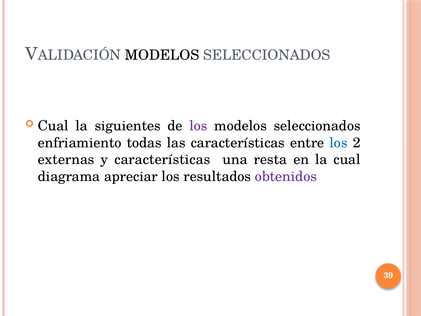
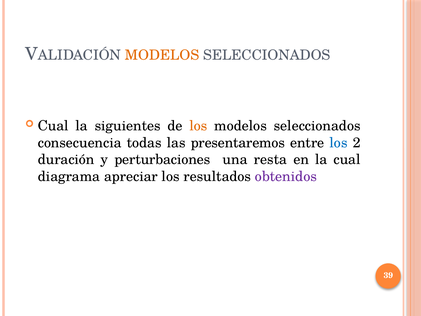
MODELOS colour: black -> orange (162, 55)
los colour: purple -> orange (198, 126)
enfriamiento: enfriamiento -> consecuencia (80, 143)
las características: características -> presentaremos (238, 143)
externas: externas -> duración (66, 160)
y características: características -> perturbaciones (162, 160)
